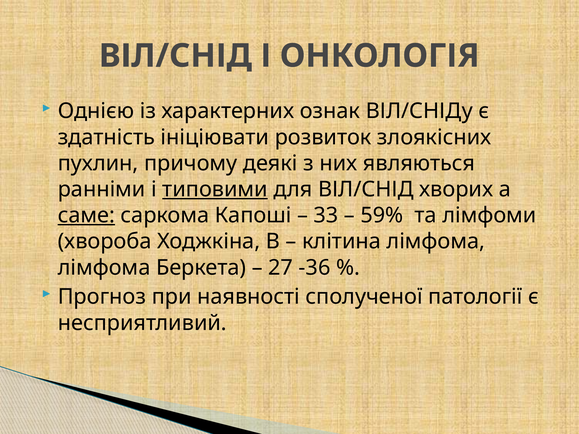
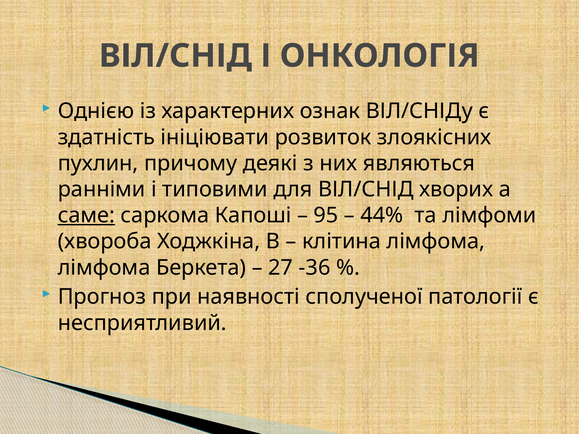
типовими underline: present -> none (215, 189)
33: 33 -> 95 (326, 216)
59%: 59% -> 44% (382, 216)
